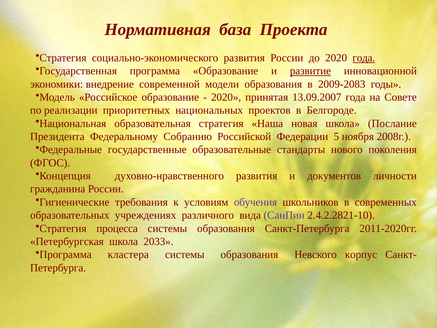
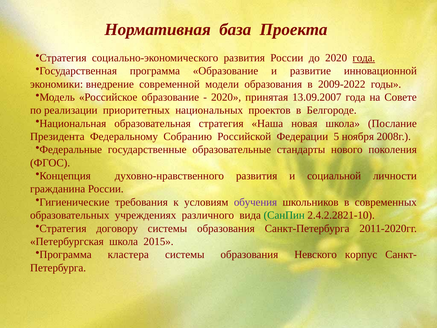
развитие underline: present -> none (310, 71)
2009-2083: 2009-2083 -> 2009-2022 (342, 84)
документов: документов -> социальной (334, 176)
СанПин colour: purple -> green (284, 215)
процесса: процесса -> договору (117, 228)
2033: 2033 -> 2015 (158, 241)
